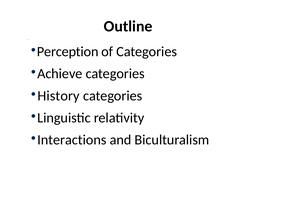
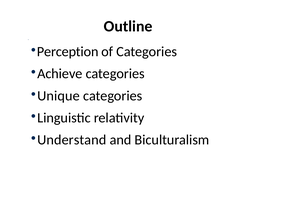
History: History -> Unique (59, 96)
Interactions: Interactions -> Understand (72, 140)
